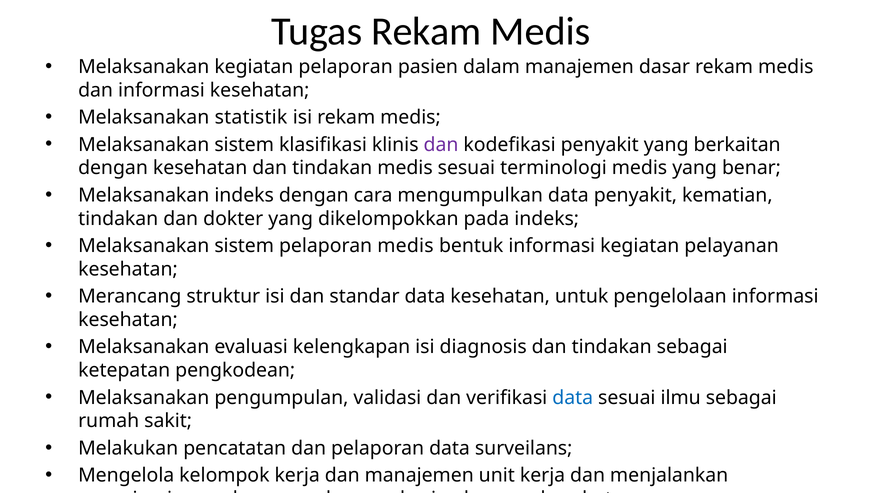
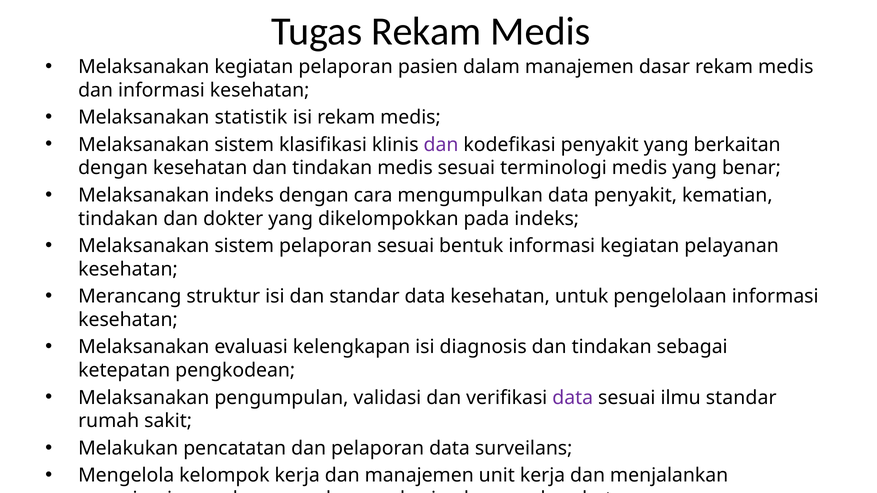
pelaporan medis: medis -> sesuai (406, 246)
data colour: blue -> purple (573, 398)
ilmu sebagai: sebagai -> standar (741, 398)
